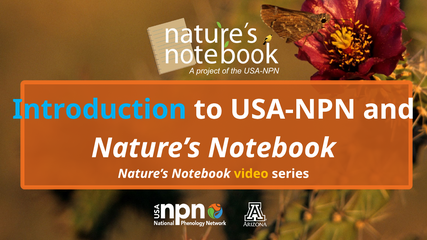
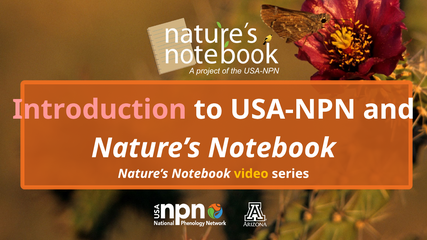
Introduction colour: light blue -> pink (99, 110)
